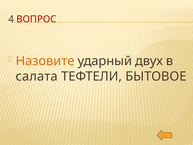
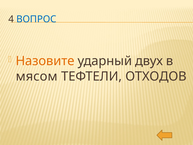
ВОПРОС colour: red -> blue (36, 19)
салата: салата -> мясом (37, 76)
БЫТОВОЕ: БЫТОВОЕ -> ОТХОДОВ (156, 76)
